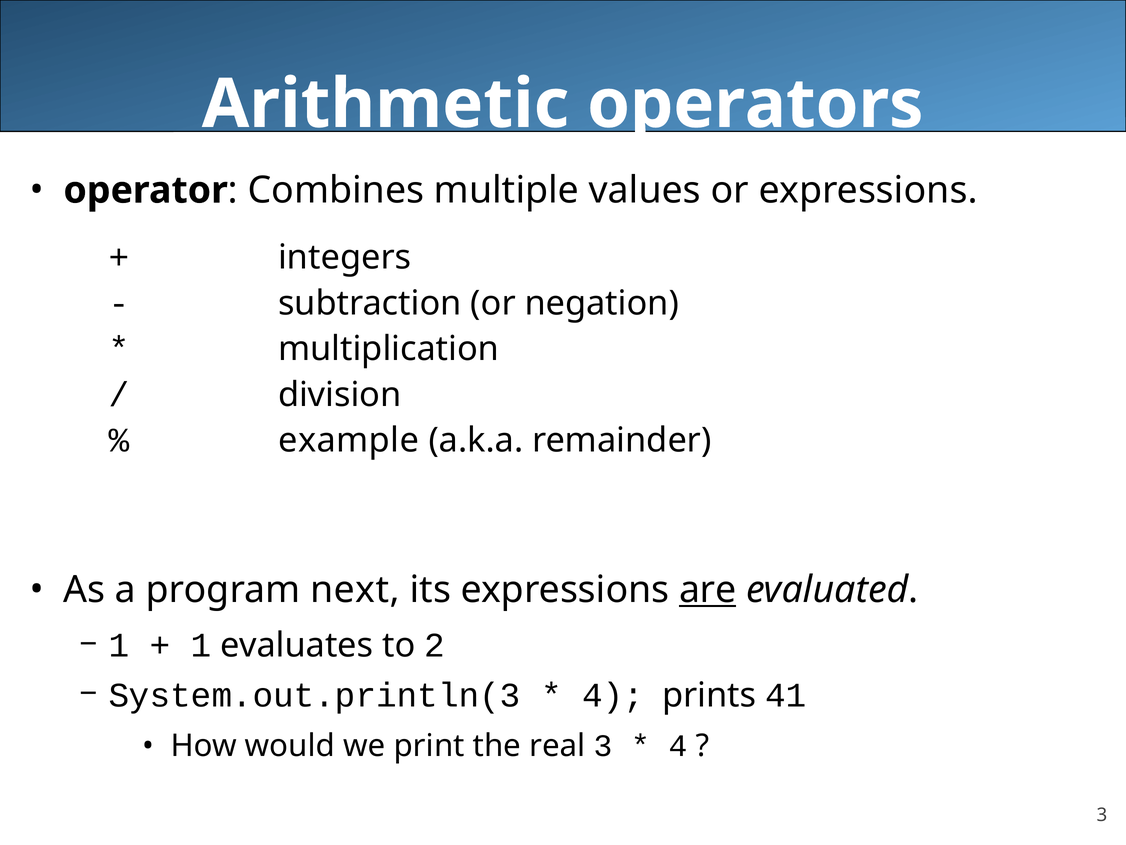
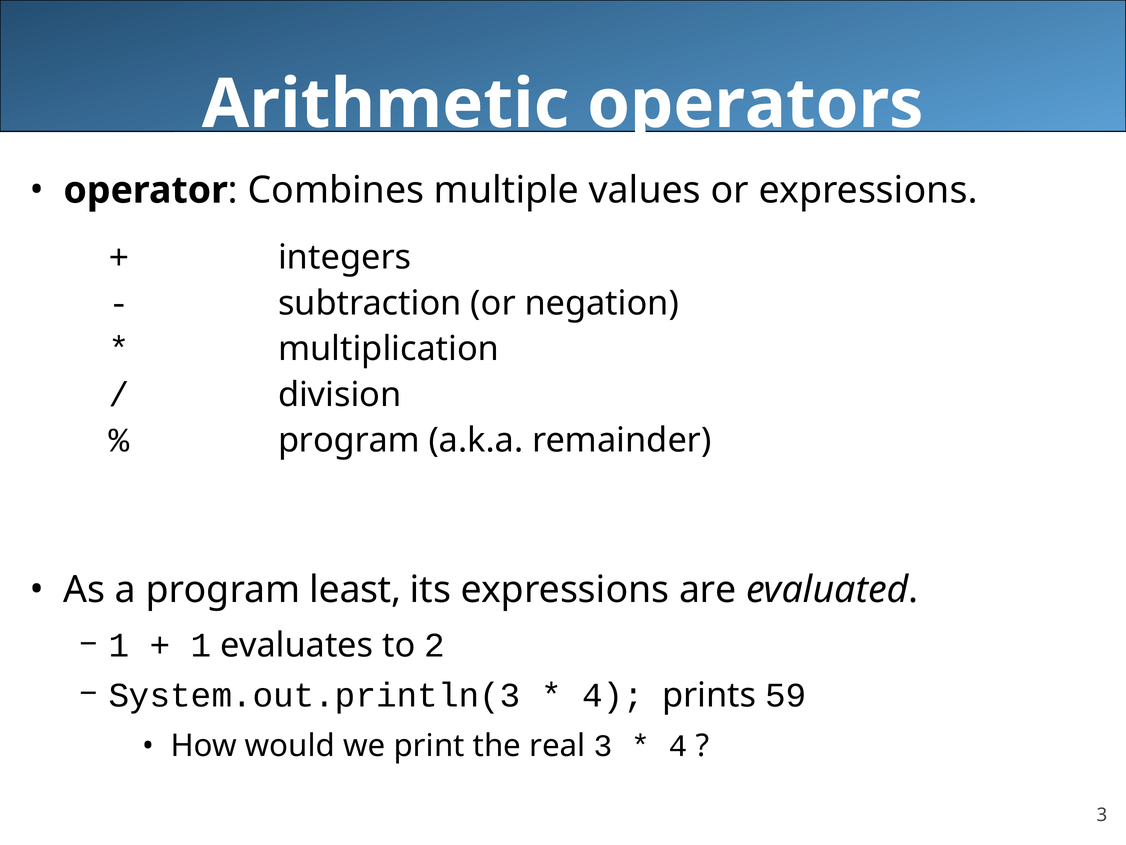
example: example -> program (349, 440)
next: next -> least (355, 589)
are underline: present -> none (708, 589)
41: 41 -> 59 (786, 695)
